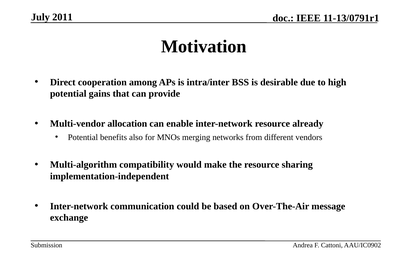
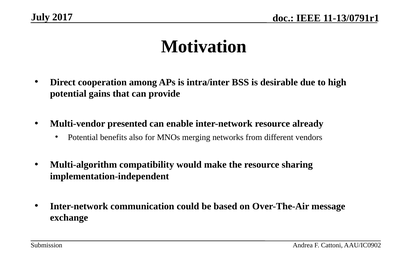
2011: 2011 -> 2017 (62, 17)
allocation: allocation -> presented (127, 124)
